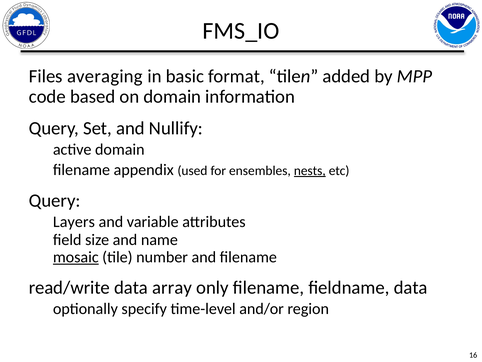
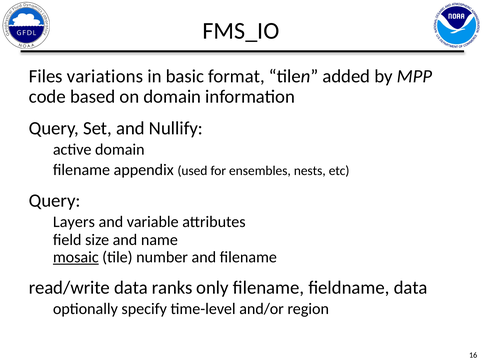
averaging: averaging -> variations (105, 76)
nests underline: present -> none (310, 170)
array: array -> ranks (172, 287)
